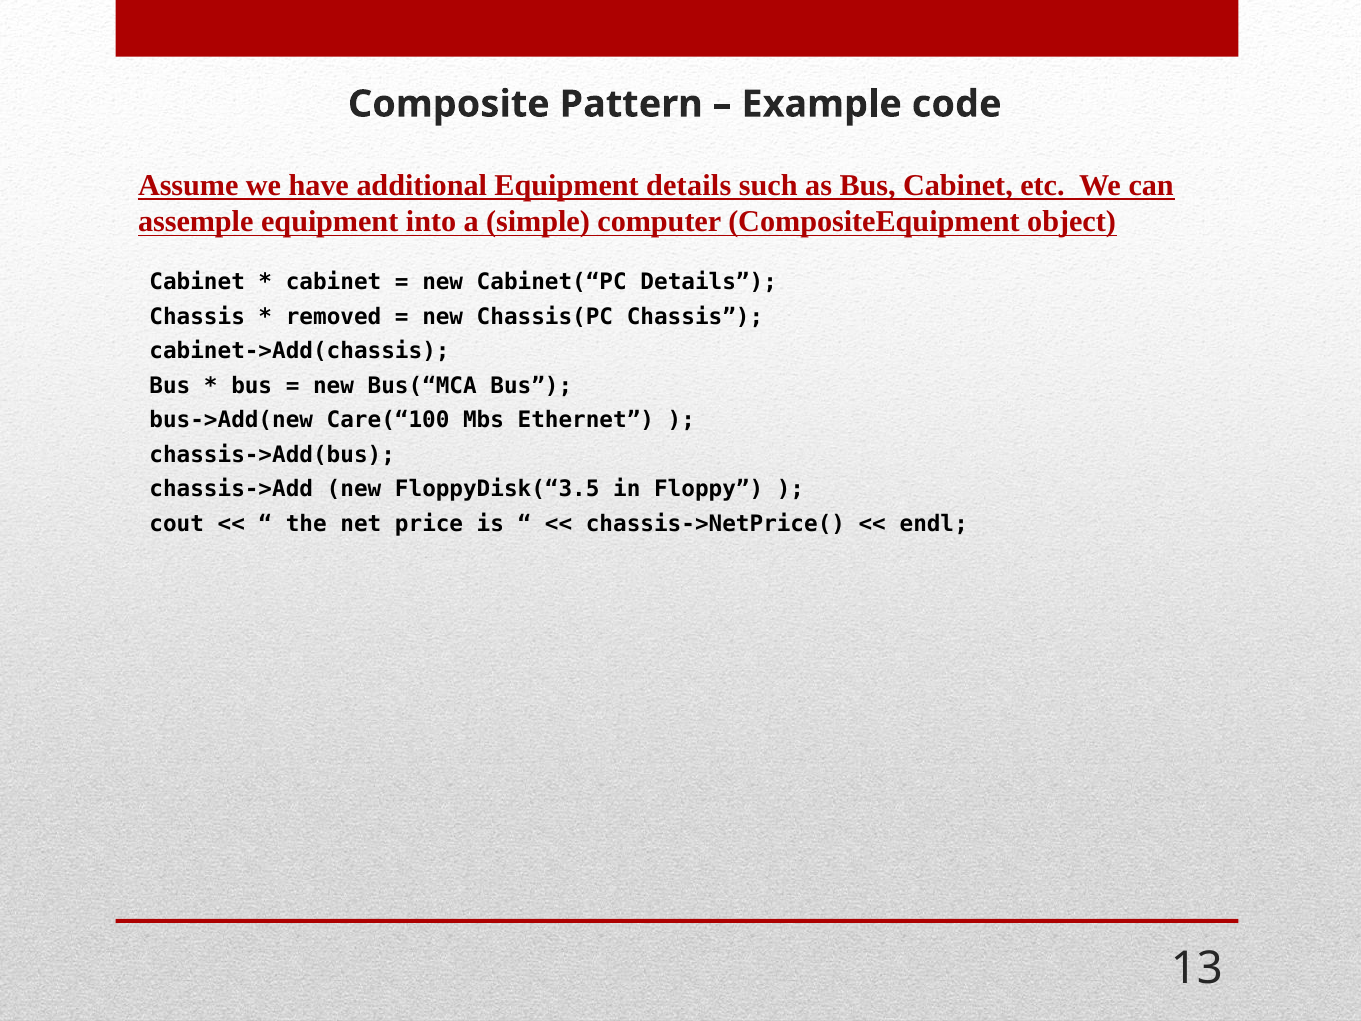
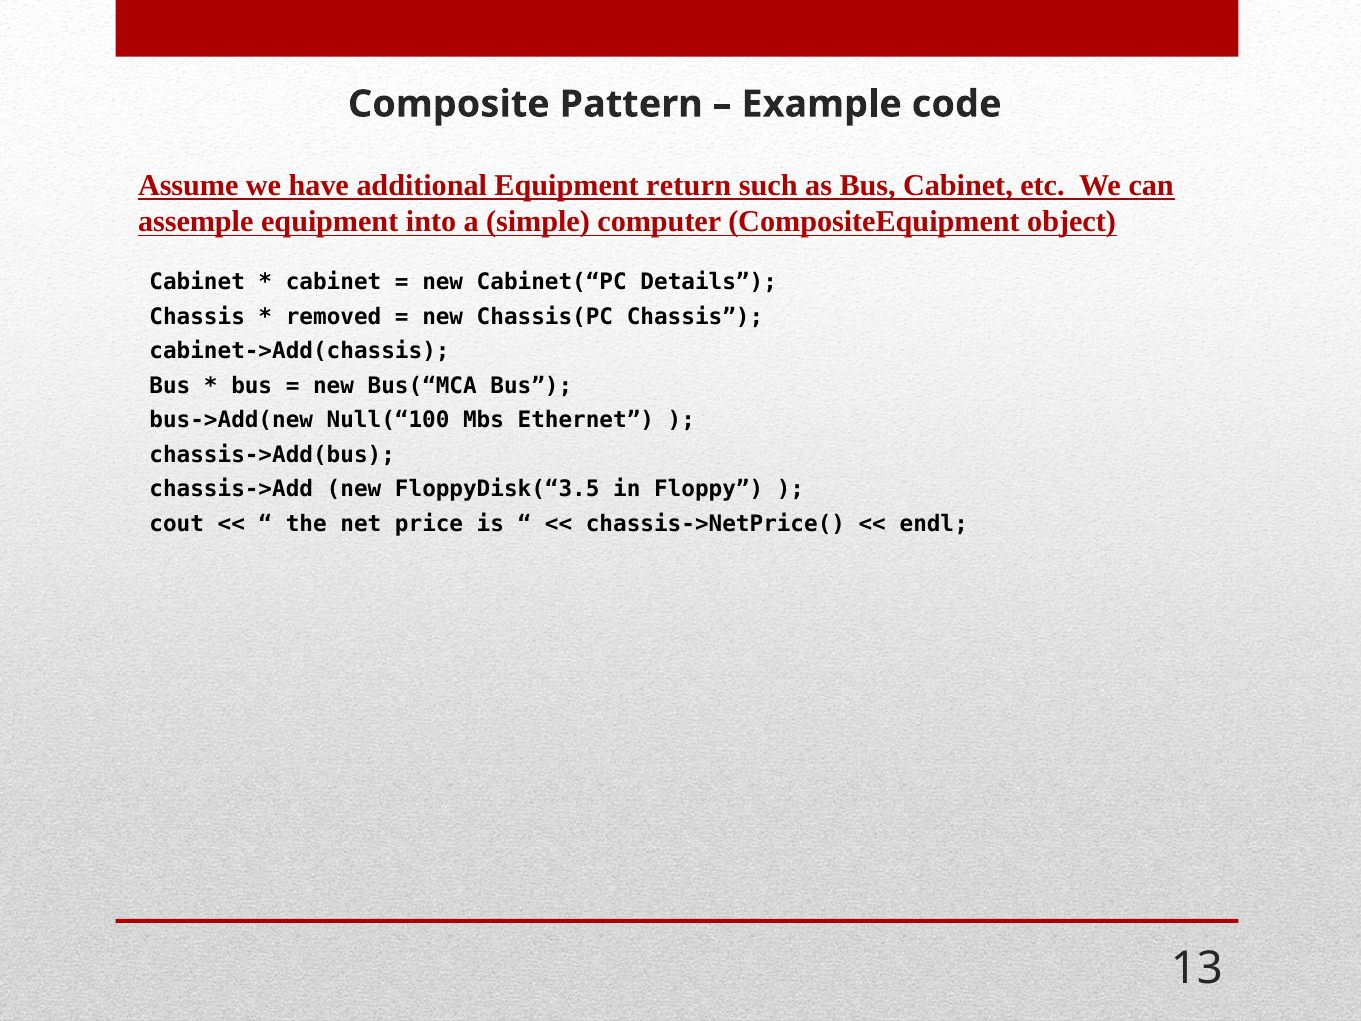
Equipment details: details -> return (689, 186)
Care(“100: Care(“100 -> Null(“100 (388, 420)
